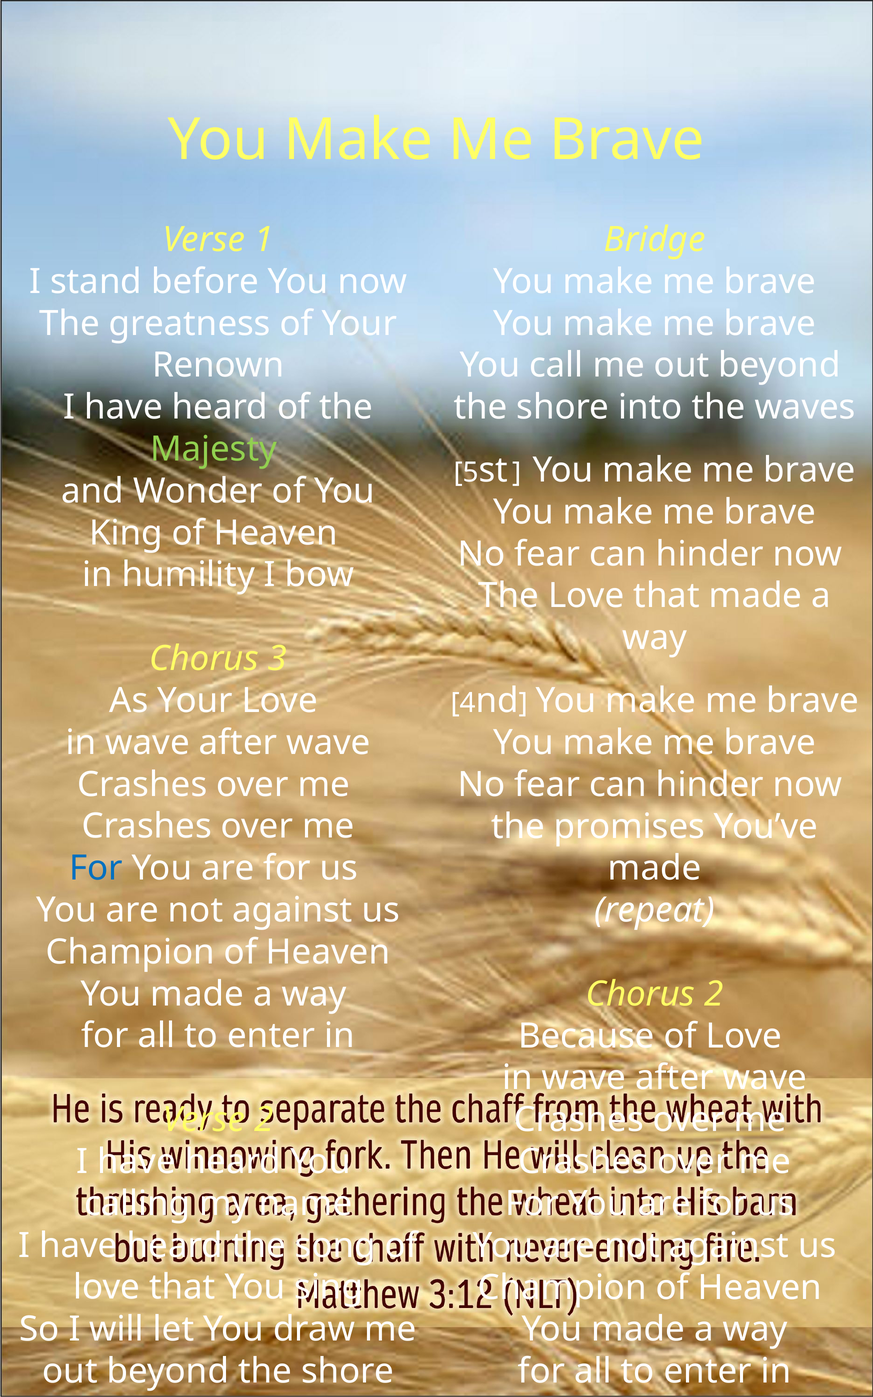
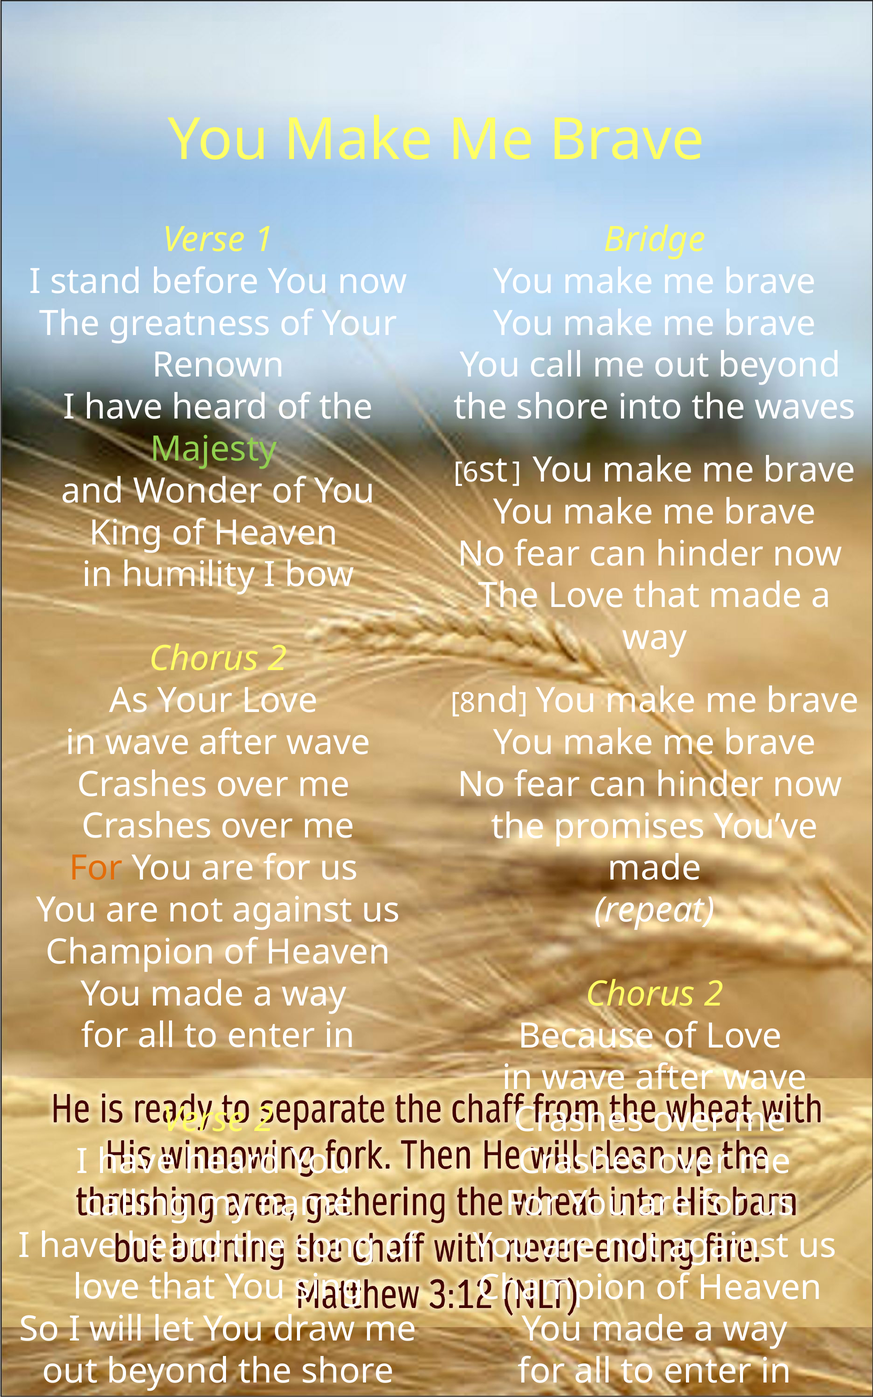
5: 5 -> 6 (466, 472)
3: 3 -> 2 (277, 659)
4: 4 -> 8 (463, 703)
For colour: blue -> orange (96, 868)
